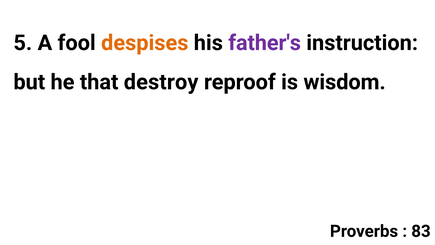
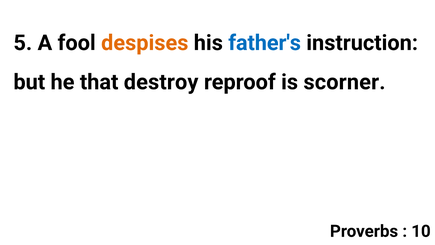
father's colour: purple -> blue (265, 43)
wisdom: wisdom -> scorner (344, 82)
83: 83 -> 10 (421, 231)
